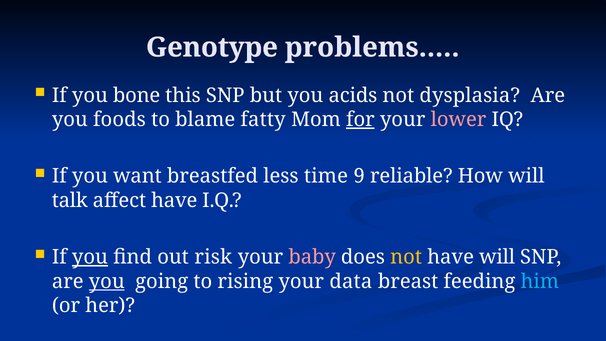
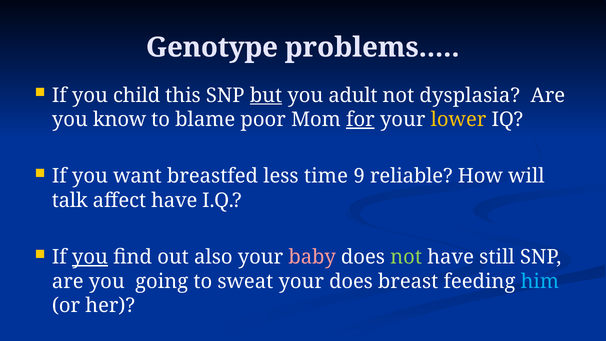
bone: bone -> child (137, 95)
but underline: none -> present (266, 95)
acids: acids -> adult (353, 95)
foods: foods -> know (120, 120)
fatty: fatty -> poor (263, 120)
lower colour: pink -> yellow (459, 120)
risk: risk -> also (213, 257)
not colour: yellow -> light green (406, 257)
have will: will -> still (497, 257)
you underline: present -> none (107, 281)
rising: rising -> sweat (245, 281)
your data: data -> does (351, 281)
